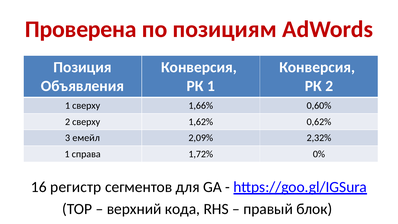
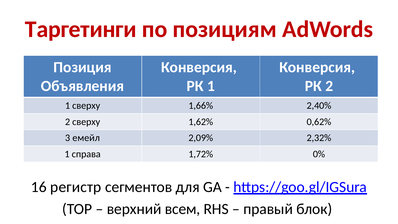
Проверена: Проверена -> Таргетинги (81, 29)
0,60%: 0,60% -> 2,40% (319, 106)
кода: кода -> всем (183, 209)
